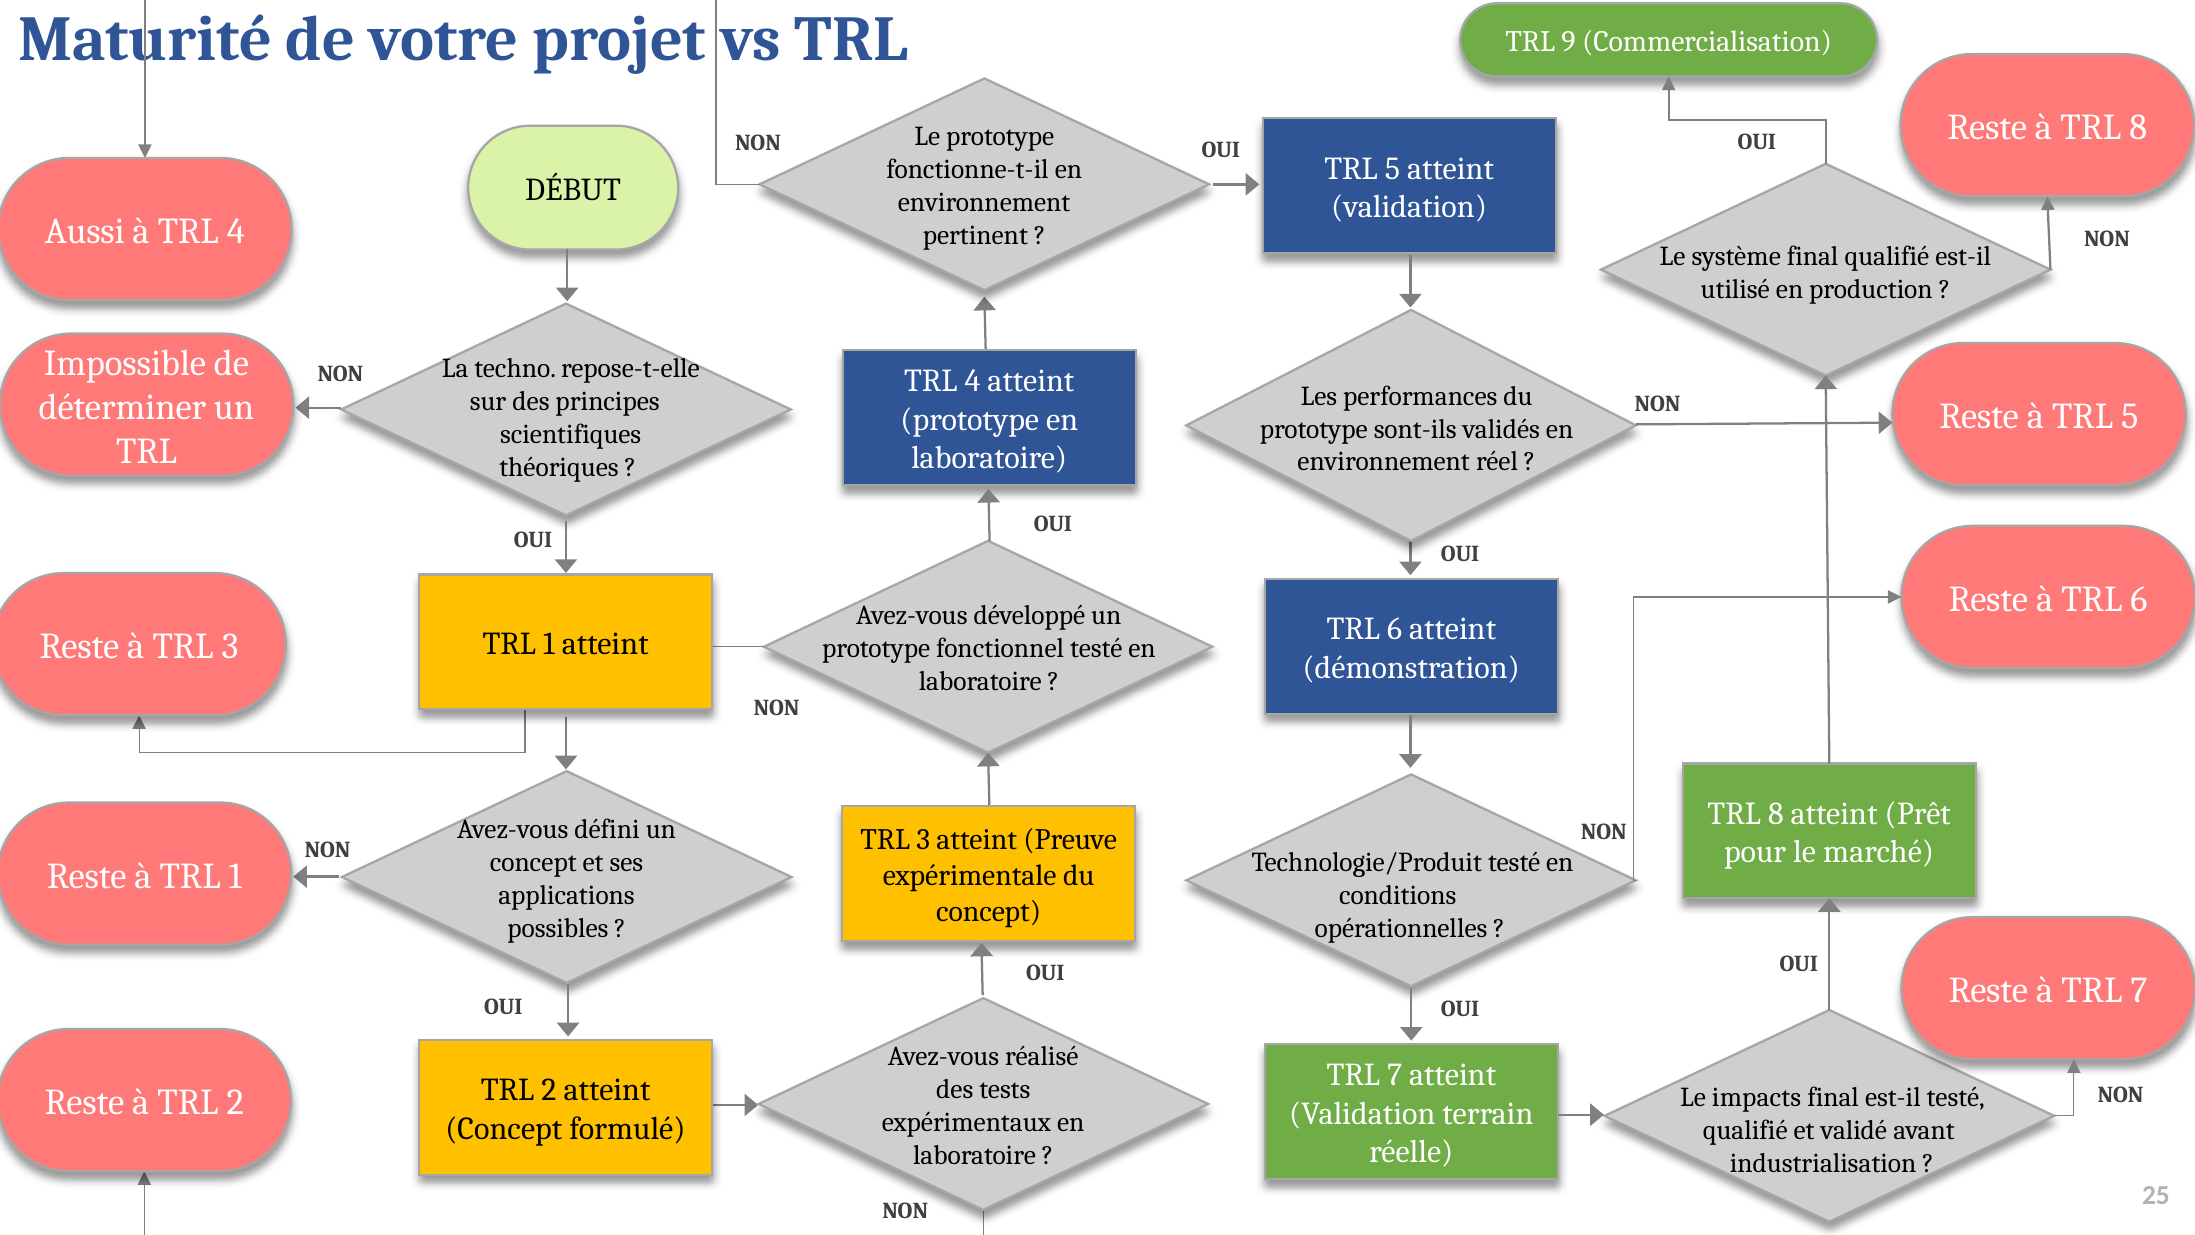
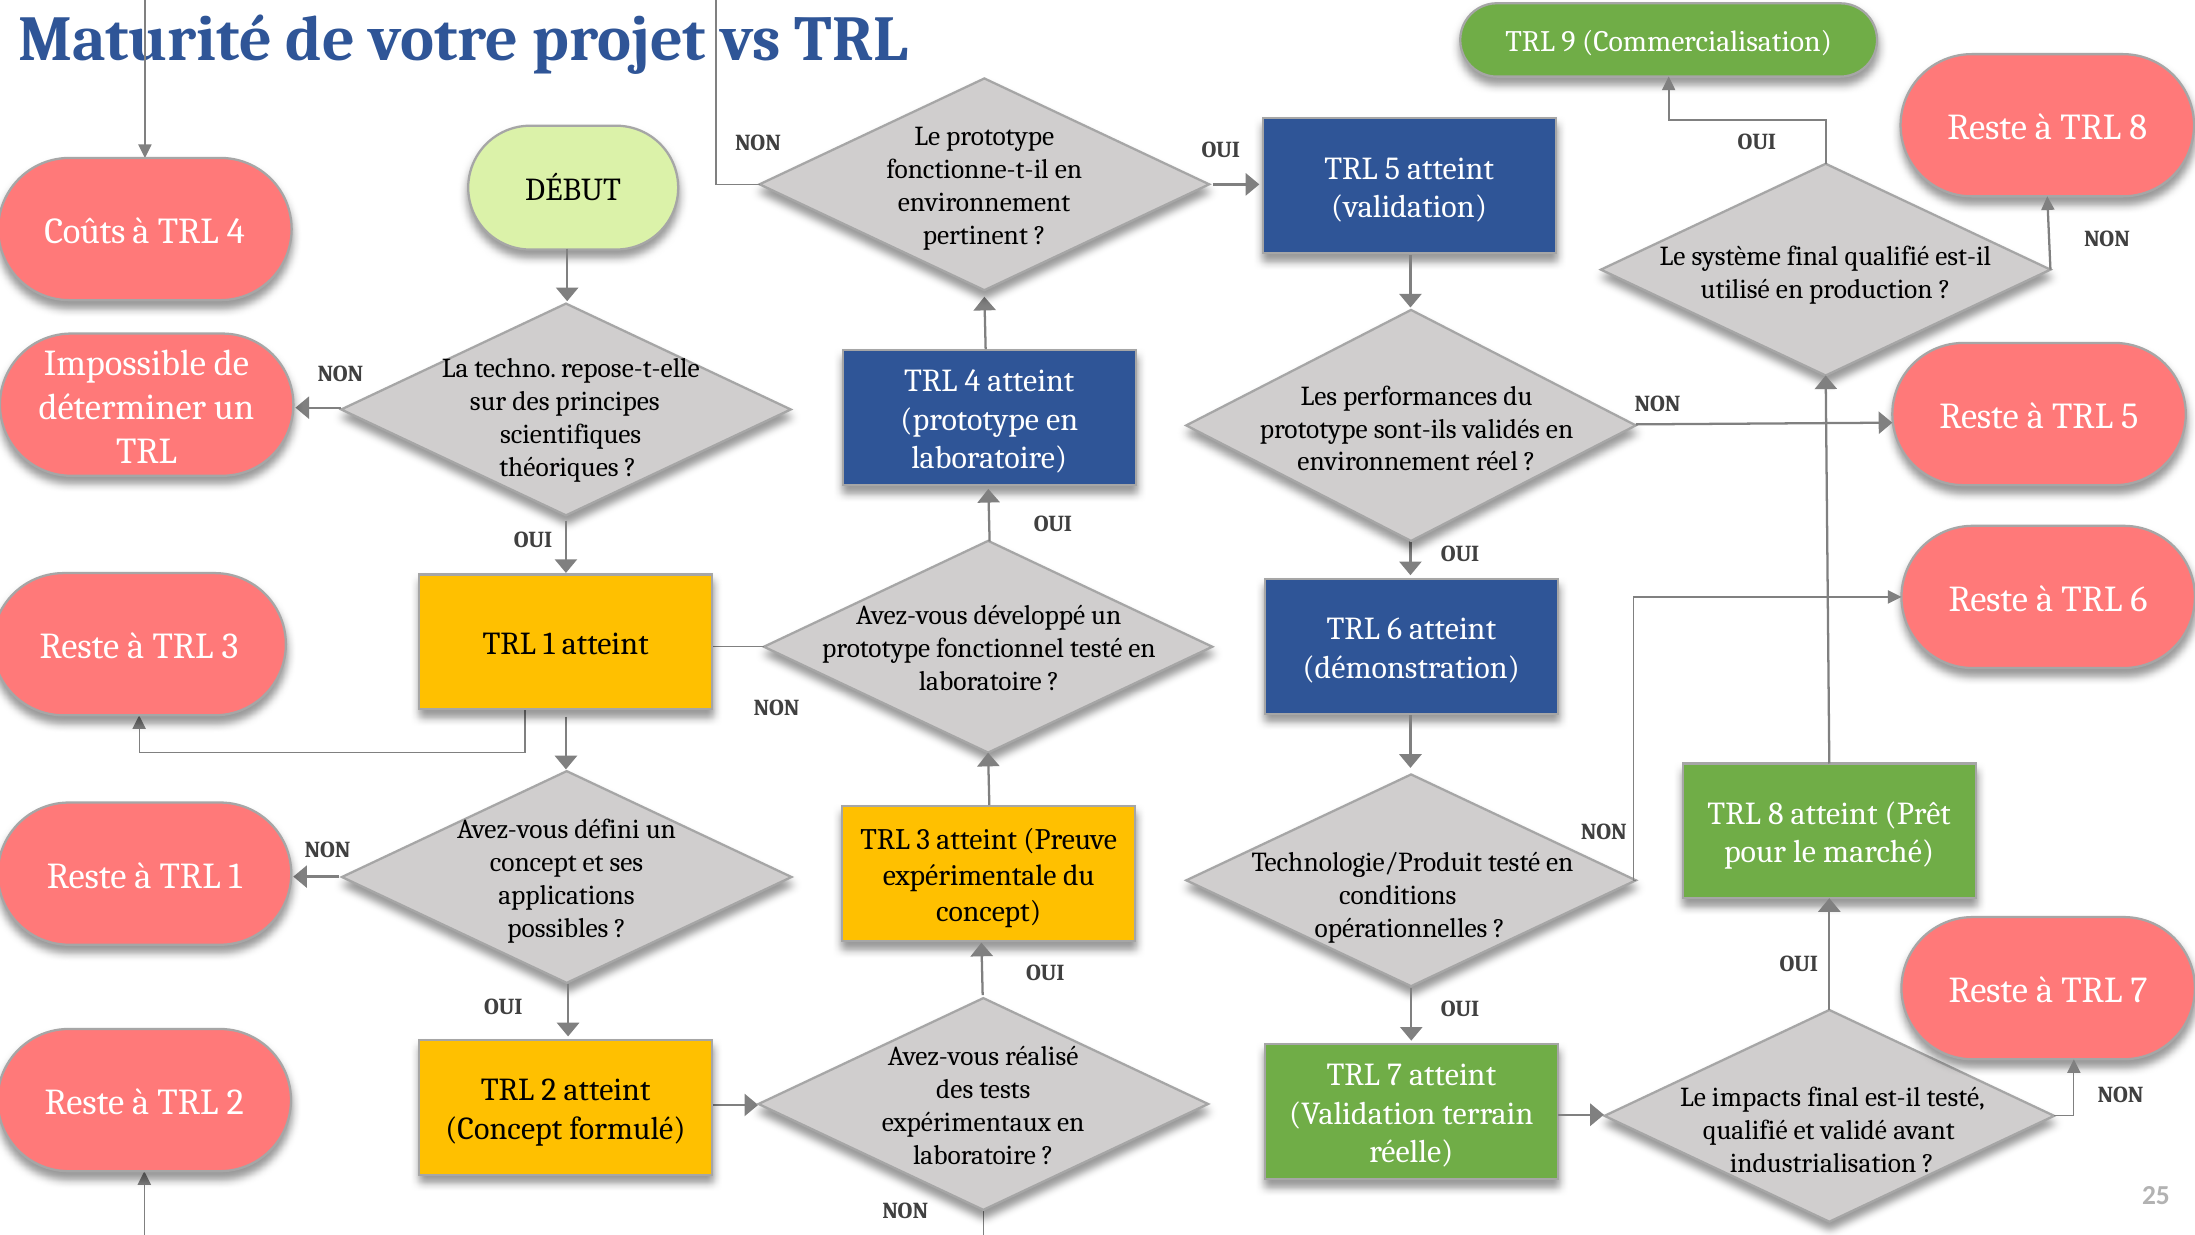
Aussi: Aussi -> Coûts (85, 232)
